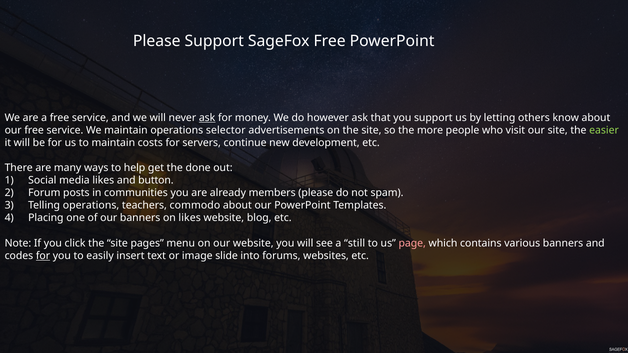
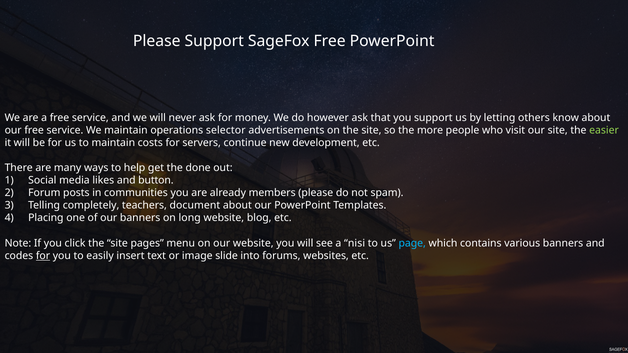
ask underline: present -> none (207, 118)
Telling operations: operations -> completely (91, 206)
commodo: commodo -> document (195, 206)
on likes: likes -> long (190, 218)
still: still -> nisi (355, 243)
page colour: pink -> light blue (412, 243)
